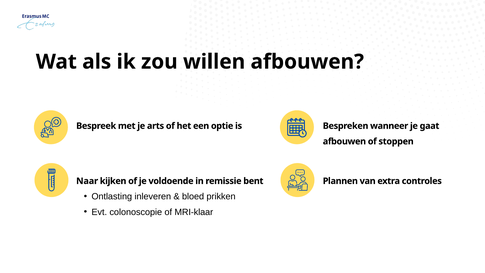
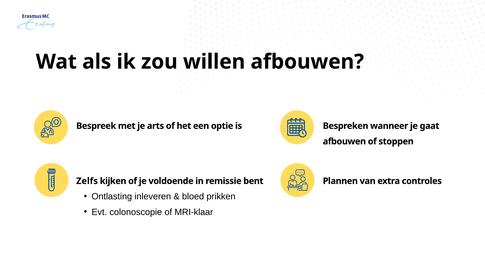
Naar: Naar -> Zelfs (87, 181)
